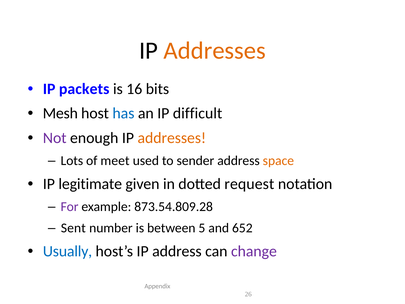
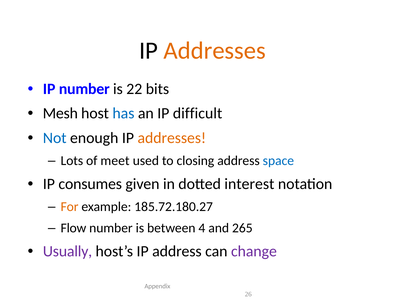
IP packets: packets -> number (84, 89)
16: 16 -> 22 (134, 89)
Not colour: purple -> blue (55, 138)
sender: sender -> closing (195, 161)
space colour: orange -> blue (278, 161)
legitimate: legitimate -> consumes (90, 184)
request: request -> interest (249, 184)
For colour: purple -> orange (70, 207)
873.54.809.28: 873.54.809.28 -> 185.72.180.27 (174, 207)
Sent: Sent -> Flow (73, 228)
5: 5 -> 4 (202, 228)
652: 652 -> 265 (242, 228)
Usually colour: blue -> purple (68, 251)
